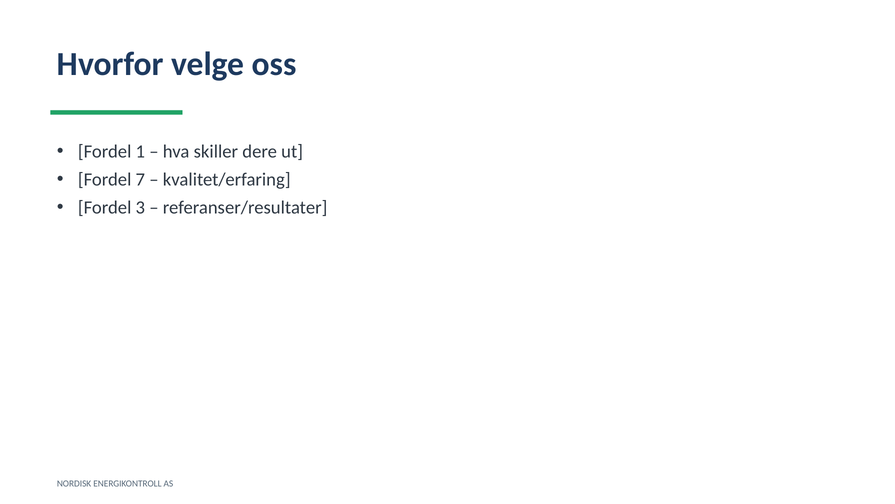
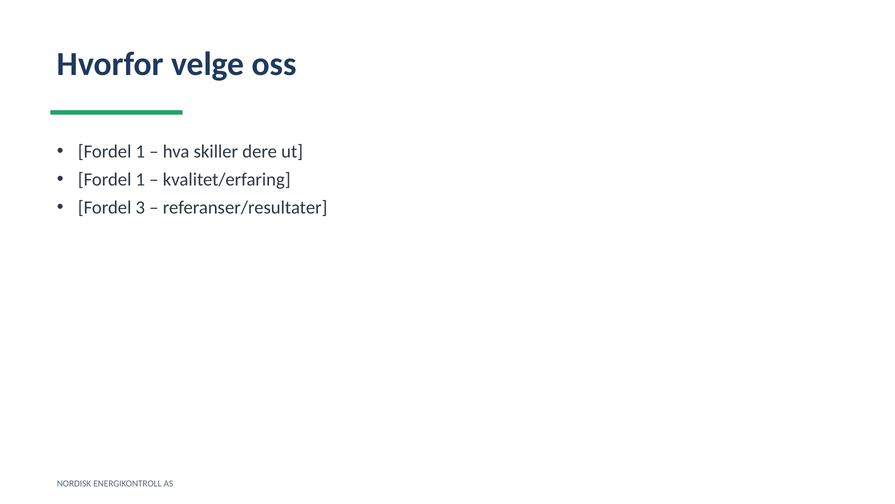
7: 7 -> 1 (140, 180)
